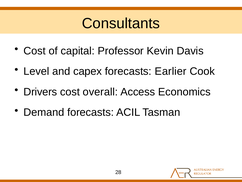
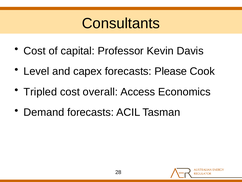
Earlier: Earlier -> Please (171, 71)
Drivers: Drivers -> Tripled (40, 92)
